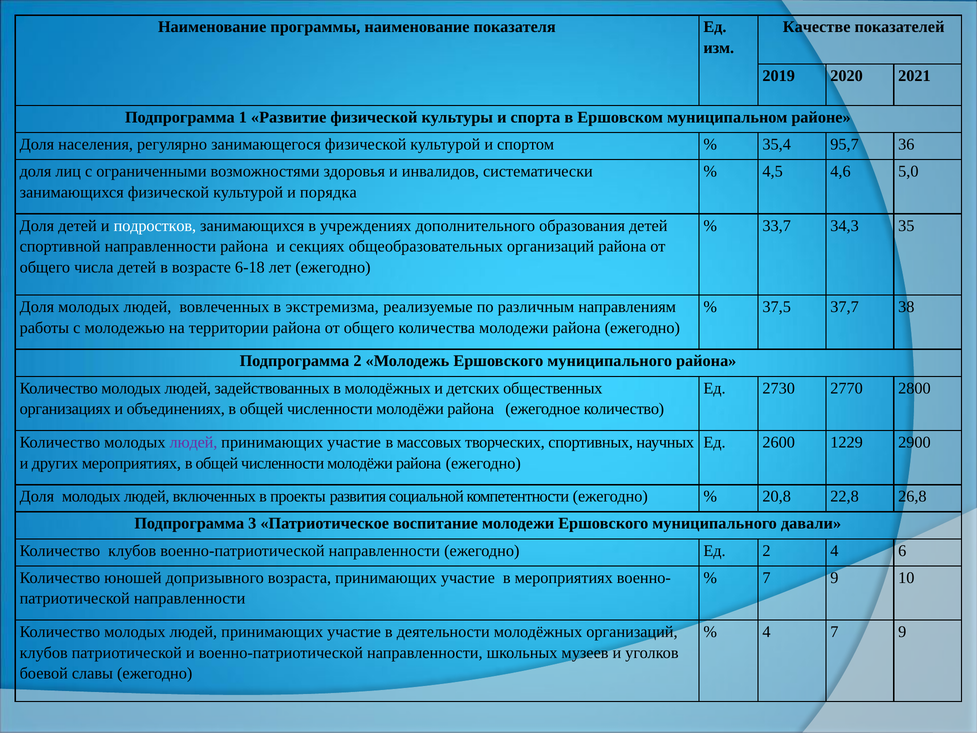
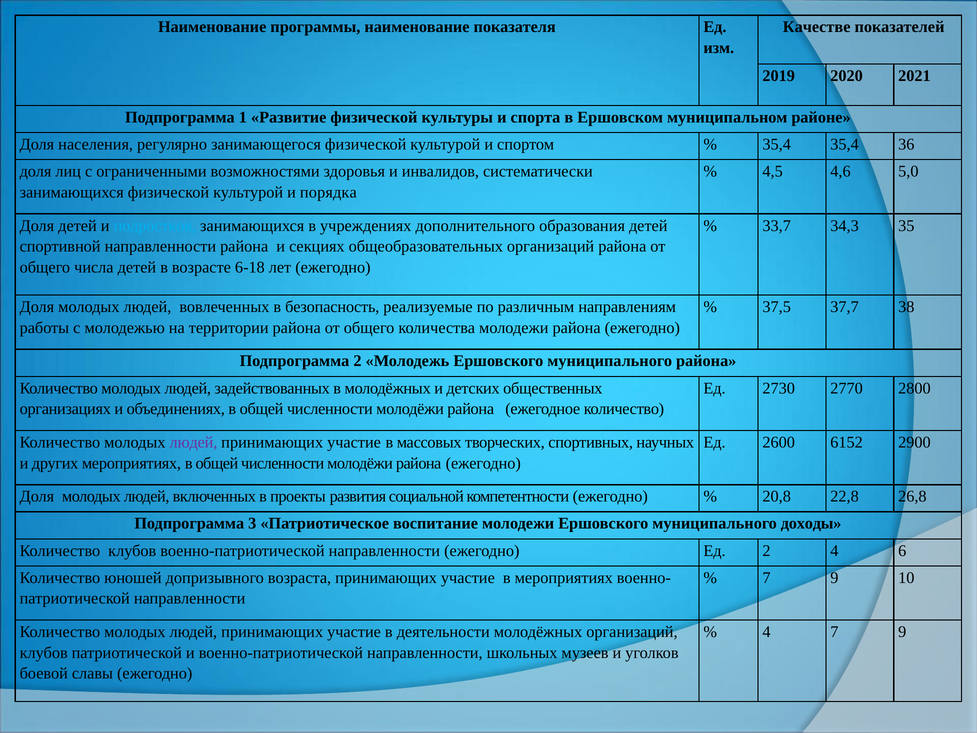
35,4 95,7: 95,7 -> 35,4 (845, 144)
подростков colour: white -> light blue (155, 226)
экстремизма: экстремизма -> безопасность (332, 307)
1229: 1229 -> 6152 (847, 442)
давали: давали -> доходы (811, 523)
